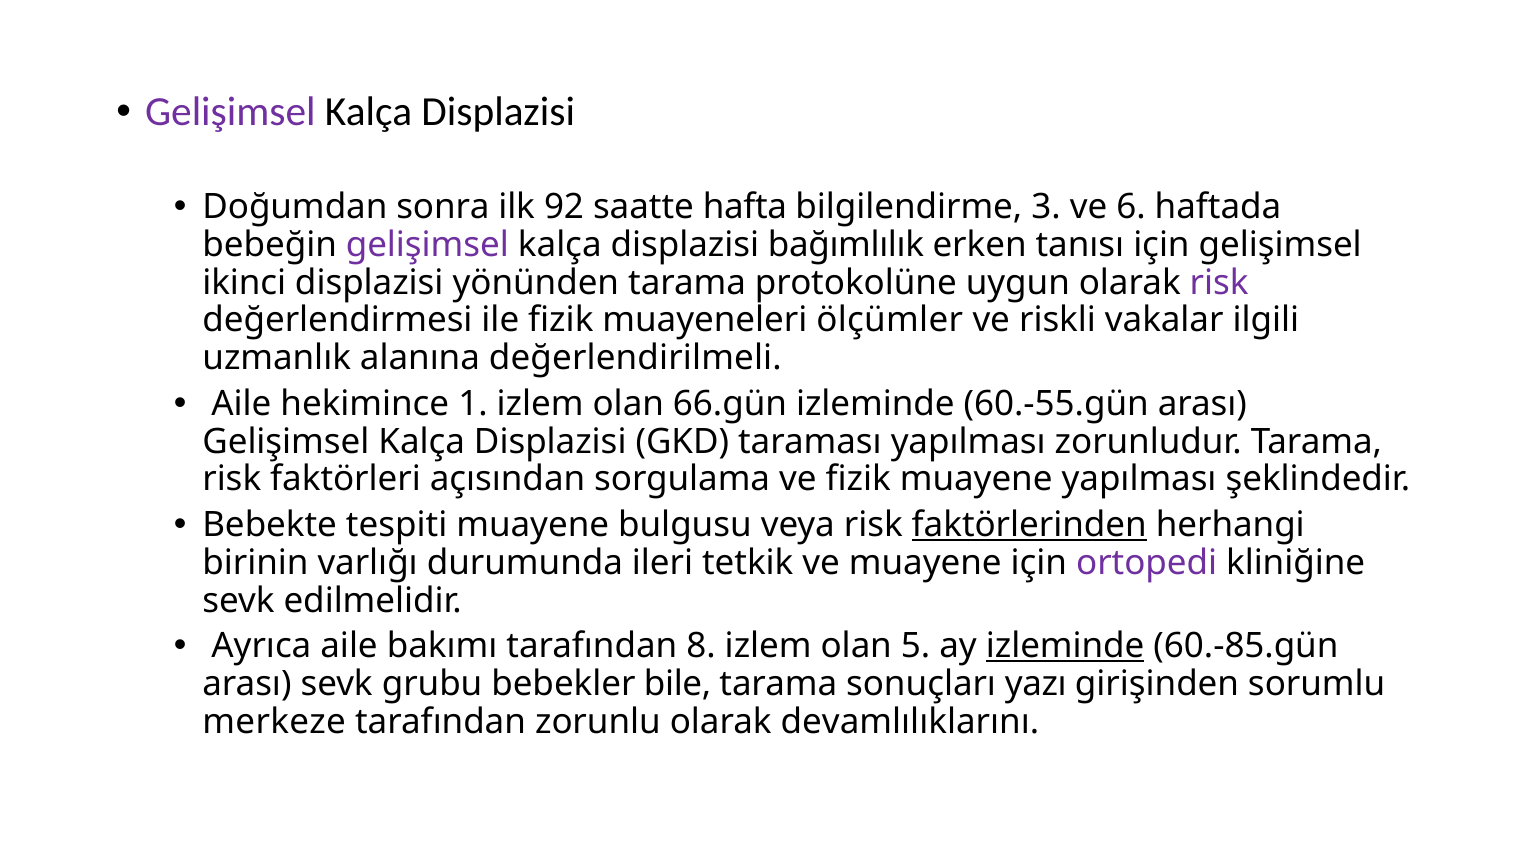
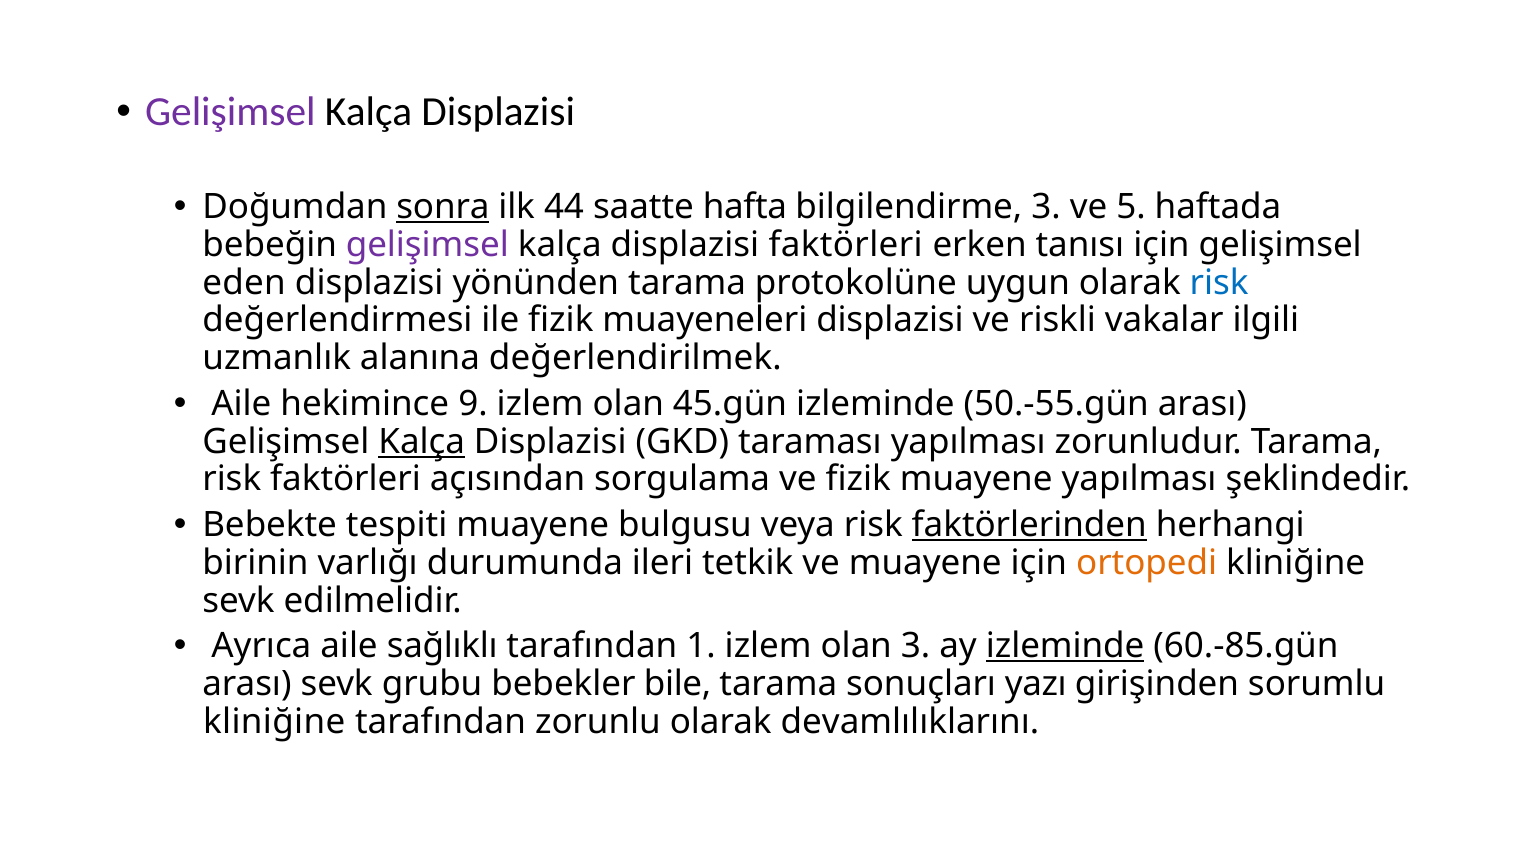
sonra underline: none -> present (443, 207)
92: 92 -> 44 (564, 207)
6: 6 -> 5 (1131, 207)
displazisi bağımlılık: bağımlılık -> faktörleri (846, 245)
ikinci: ikinci -> eden (244, 283)
risk colour: purple -> blue (1219, 283)
muayeneleri ölçümler: ölçümler -> displazisi (890, 320)
değerlendirilmeli: değerlendirilmeli -> değerlendirilmek (635, 358)
1: 1 -> 9 (473, 404)
66.gün: 66.gün -> 45.gün (730, 404)
60.-55.gün: 60.-55.gün -> 50.-55.gün (1056, 404)
Kalça underline: none -> present (422, 442)
ortopedi colour: purple -> orange (1147, 563)
bakımı: bakımı -> sağlıklı (442, 647)
8: 8 -> 1 (701, 647)
olan 5: 5 -> 3 (916, 647)
merkeze: merkeze -> kliniğine (274, 722)
